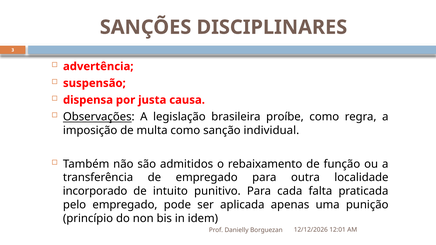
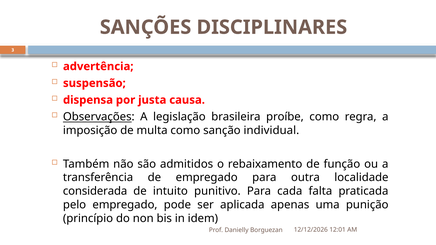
incorporado: incorporado -> considerada (95, 191)
